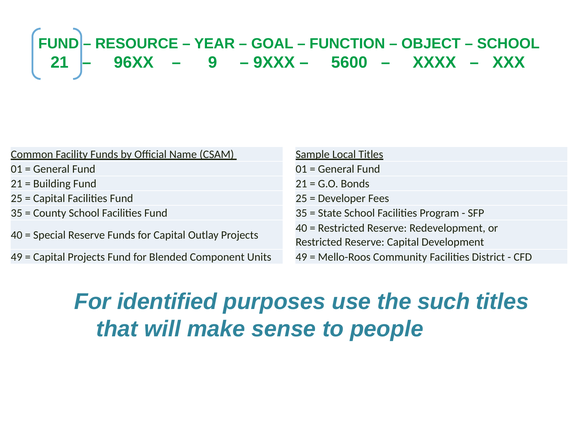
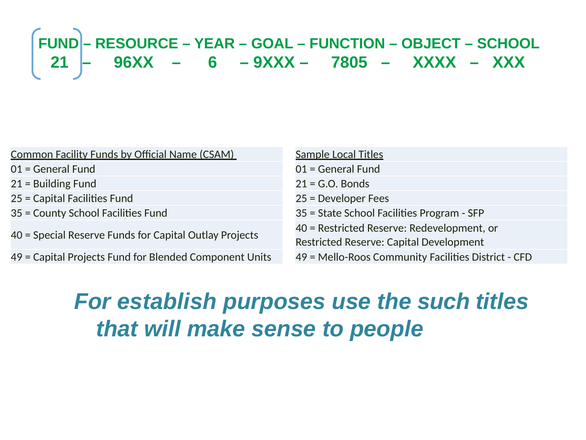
9: 9 -> 6 (213, 62)
5600: 5600 -> 7805 (349, 62)
identified: identified -> establish (167, 301)
